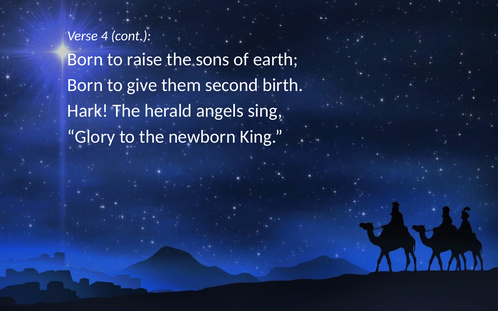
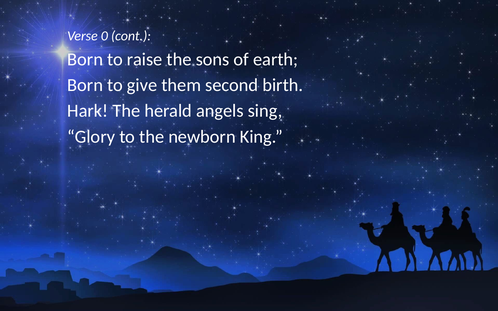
4: 4 -> 0 (104, 36)
